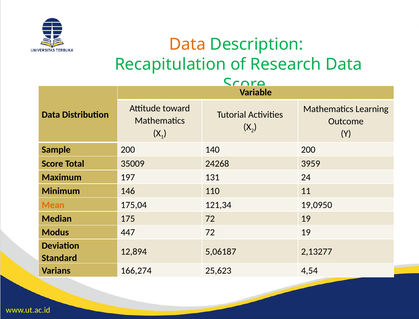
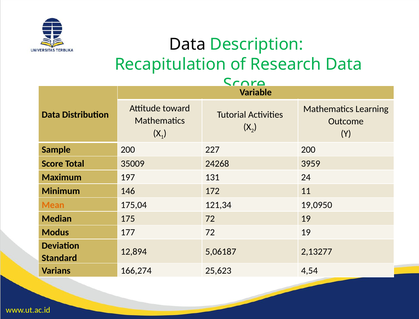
Data colour: orange -> black (187, 45)
140: 140 -> 227 (212, 150)
110: 110 -> 172 (212, 191)
447: 447 -> 177 (128, 233)
